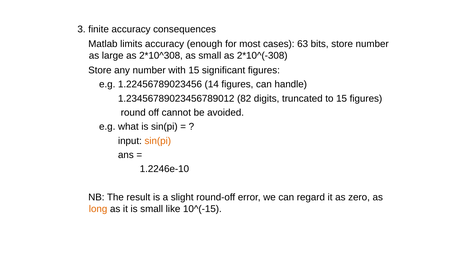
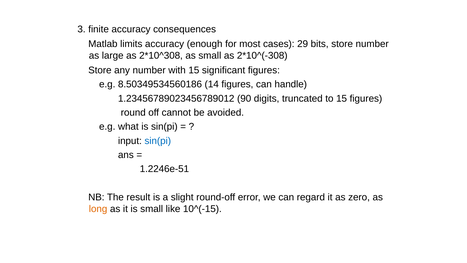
63: 63 -> 29 (303, 44)
1.22456789023456: 1.22456789023456 -> 8.50349534560186 (160, 84)
82: 82 -> 90 (244, 98)
sin(pi colour: orange -> blue (158, 141)
1.2246e-10: 1.2246e-10 -> 1.2246e-51 (164, 169)
